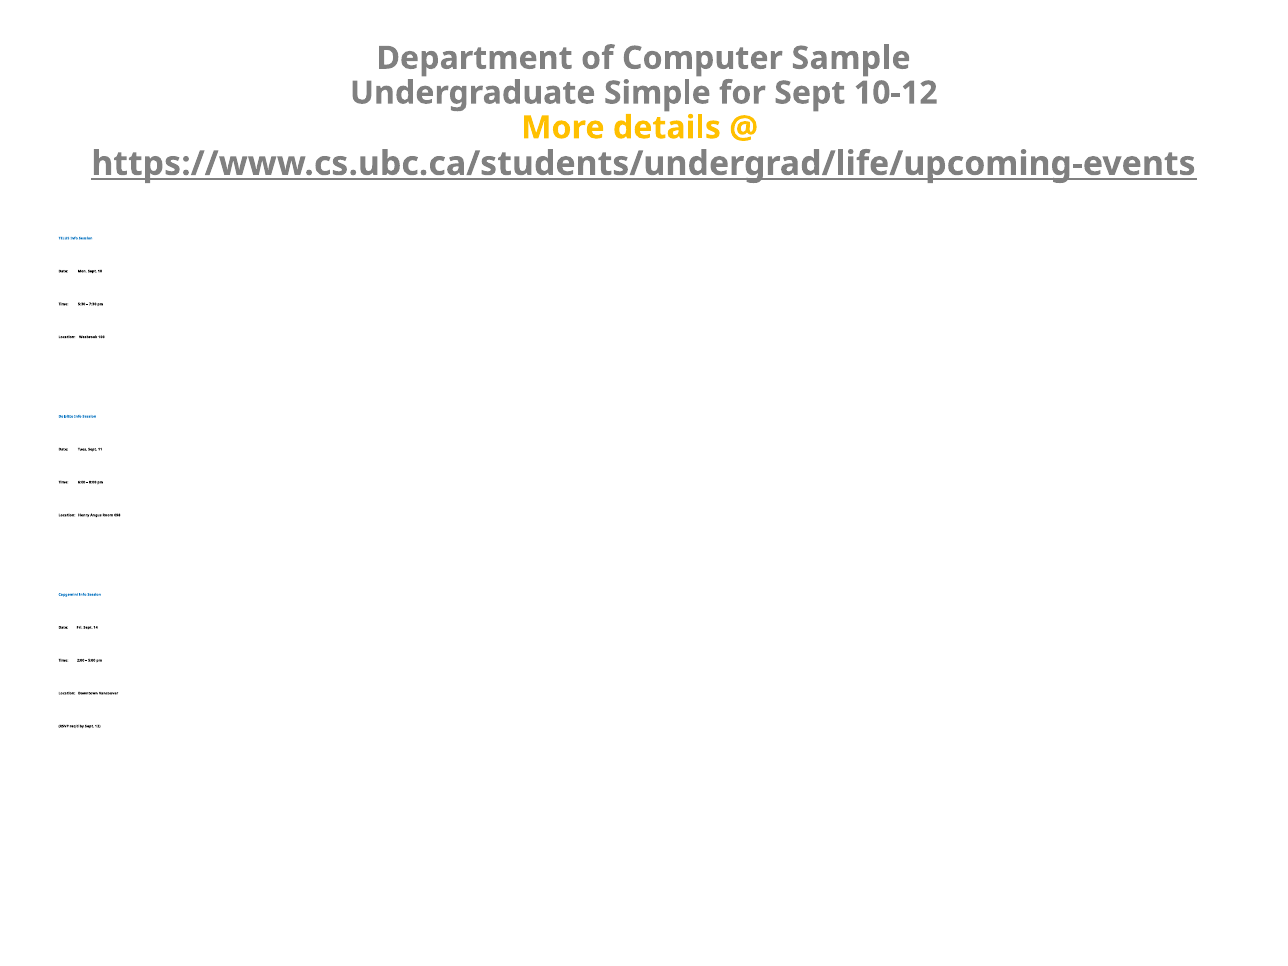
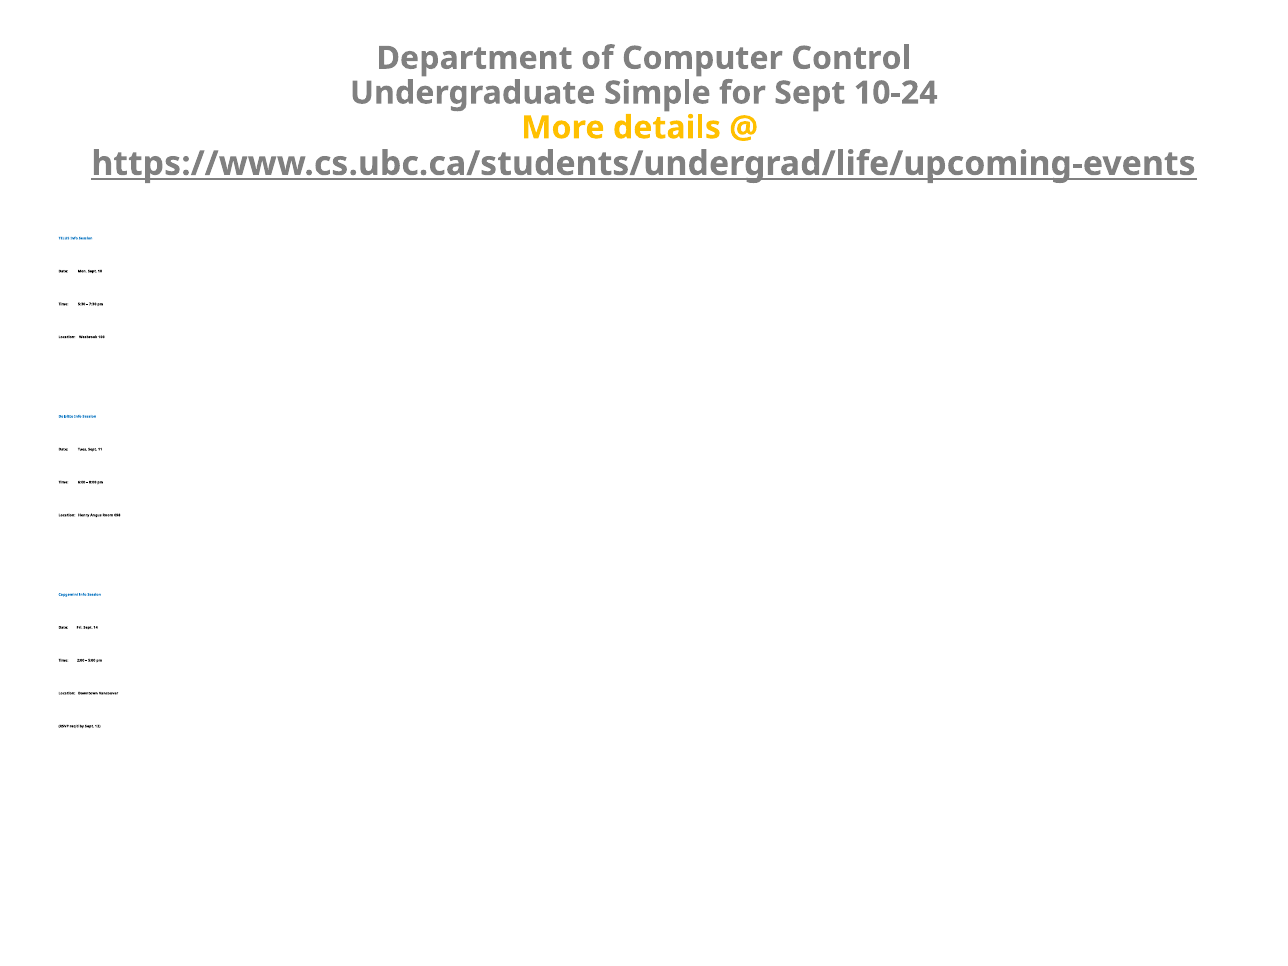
Sample: Sample -> Control (851, 58)
10-12: 10-12 -> 10-24 (896, 93)
